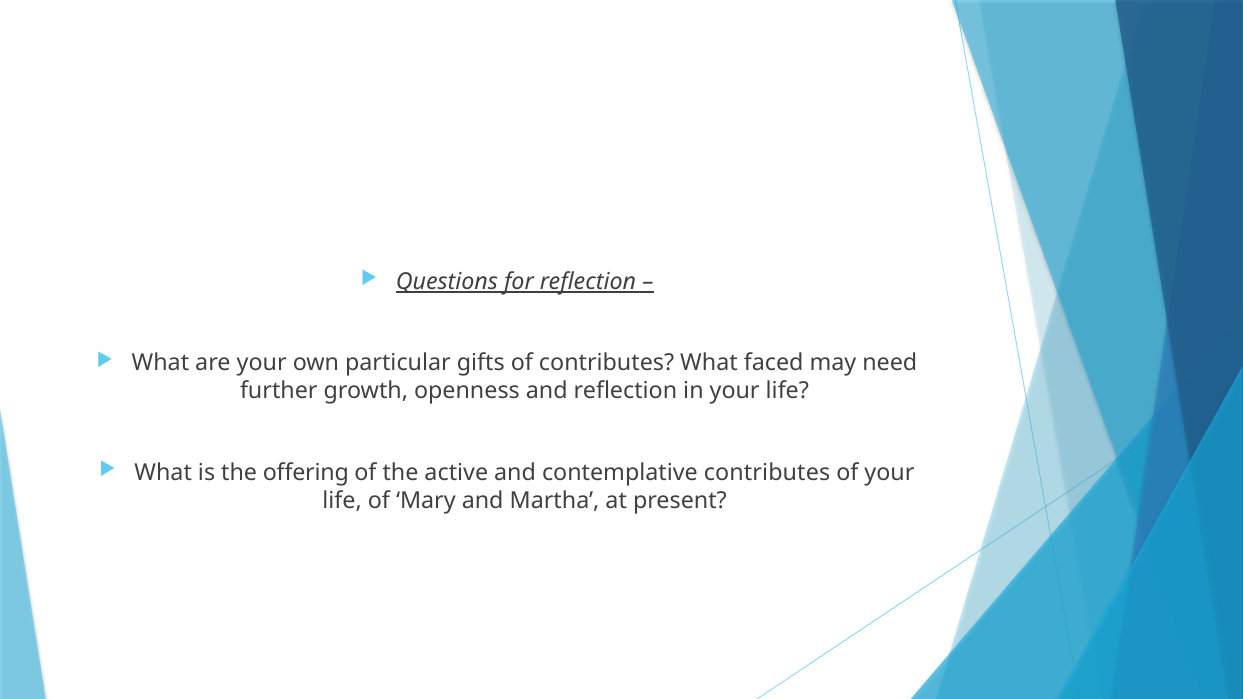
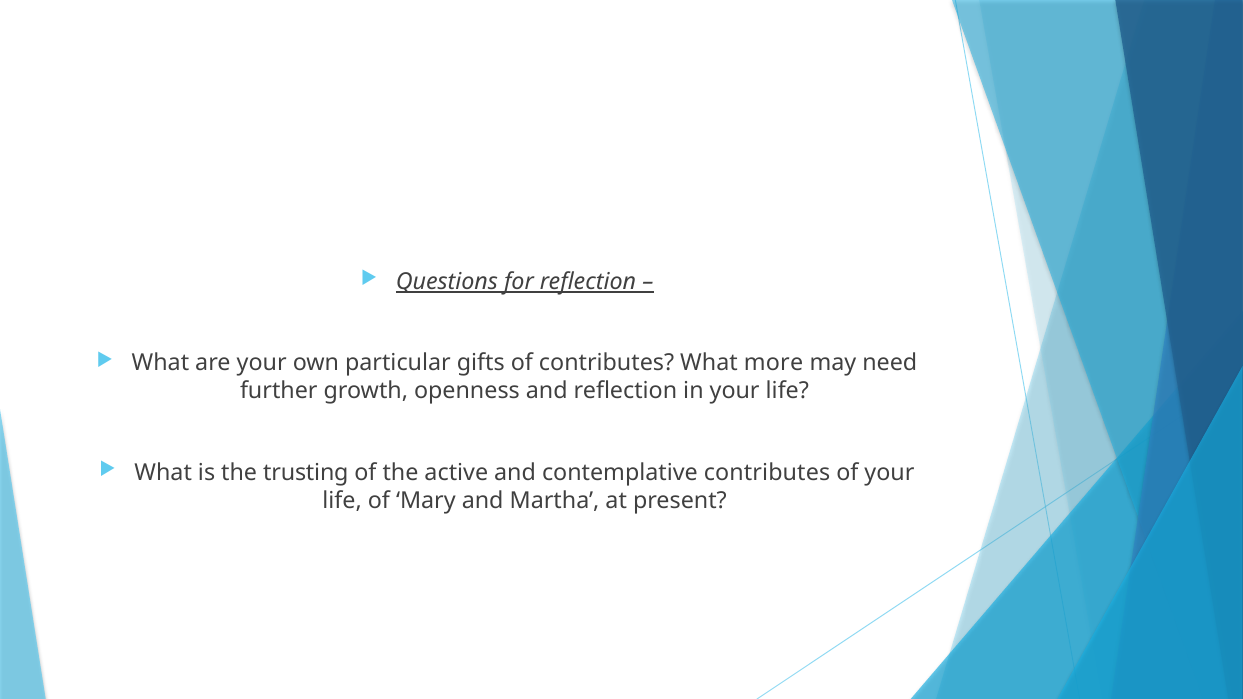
faced: faced -> more (774, 363)
offering: offering -> trusting (306, 473)
